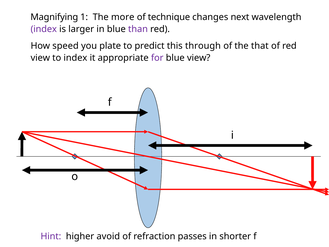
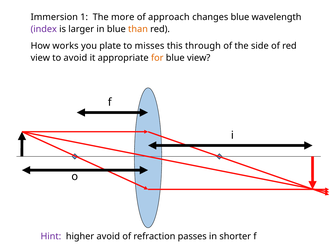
Magnifying: Magnifying -> Immersion (54, 17)
technique: technique -> approach (169, 17)
changes next: next -> blue (240, 17)
than colour: purple -> orange (138, 29)
speed: speed -> works (65, 46)
predict: predict -> misses (150, 46)
that: that -> side (260, 46)
to index: index -> avoid (75, 58)
for colour: purple -> orange (157, 58)
